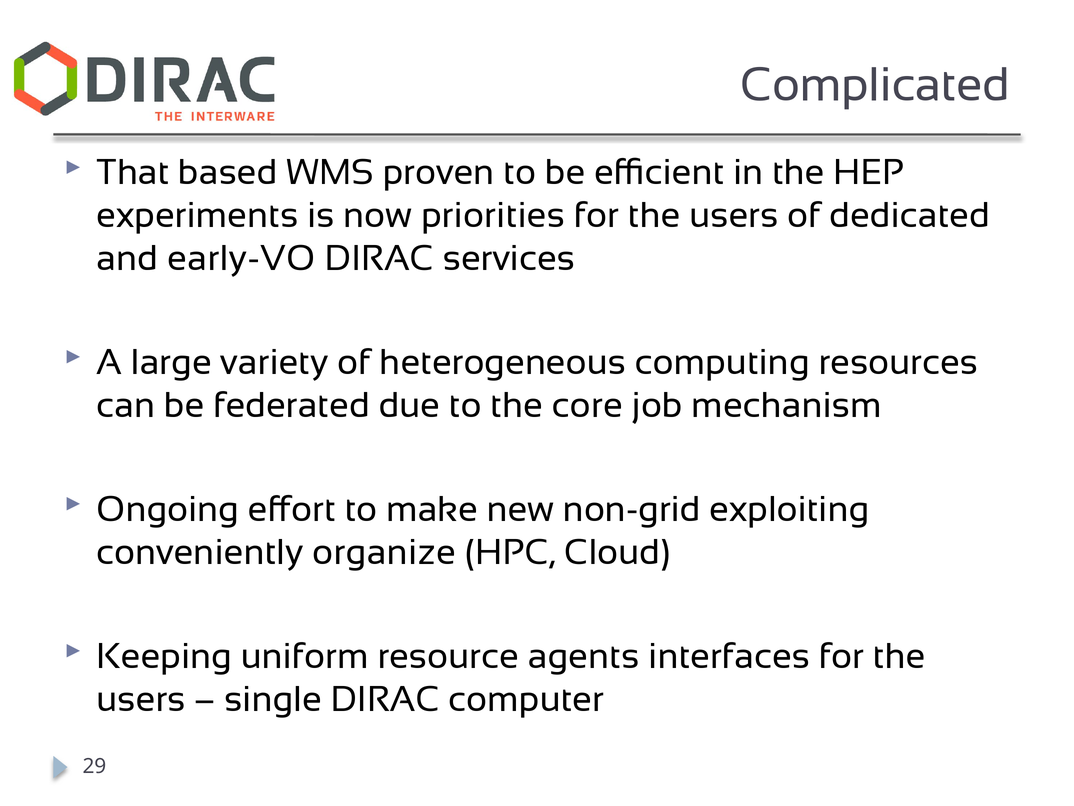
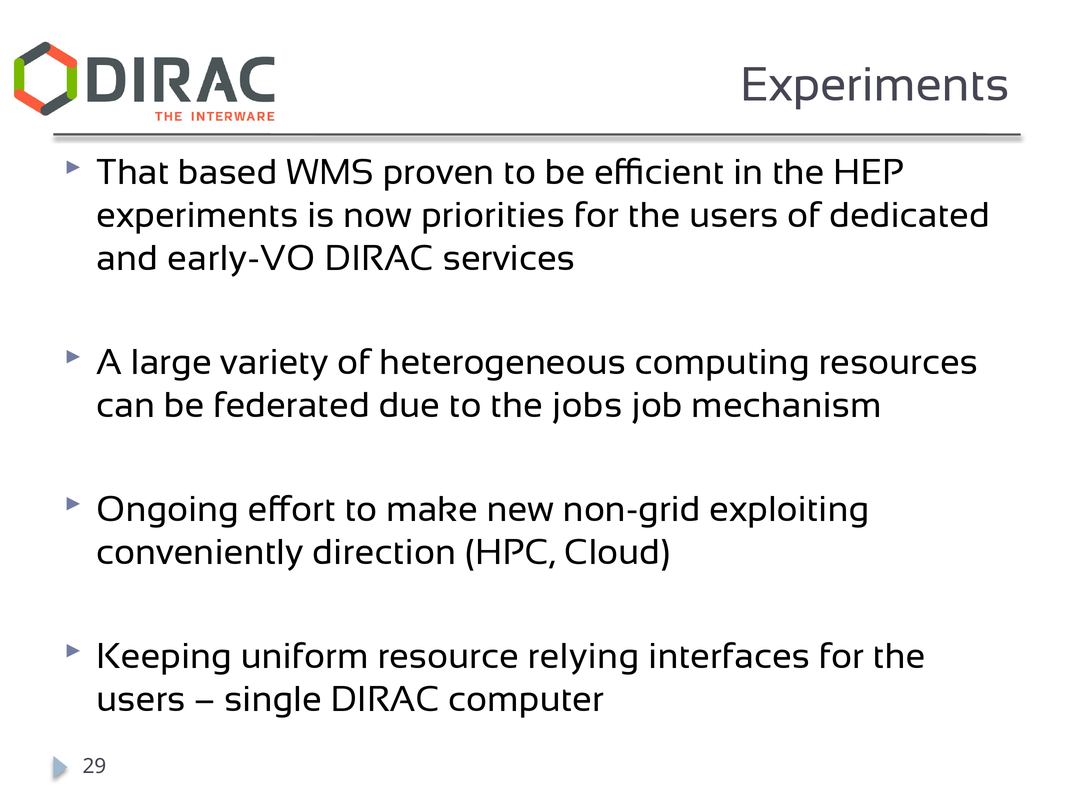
Complicated: Complicated -> Experiments (875, 85)
core: core -> jobs (587, 405)
organize: organize -> direction (384, 552)
agents: agents -> relying (584, 656)
